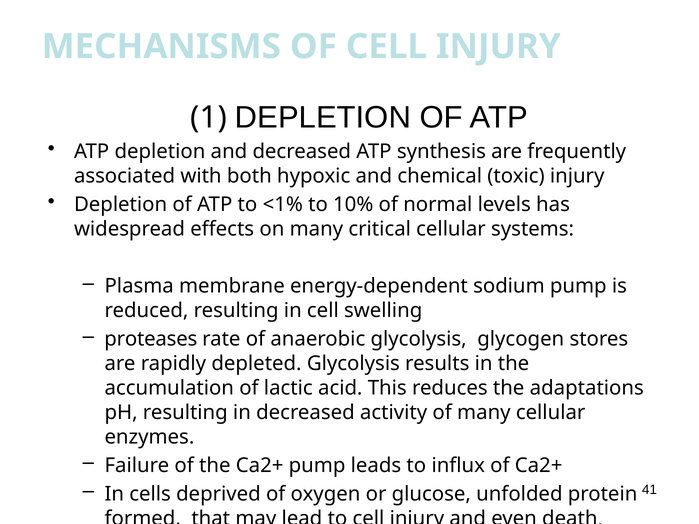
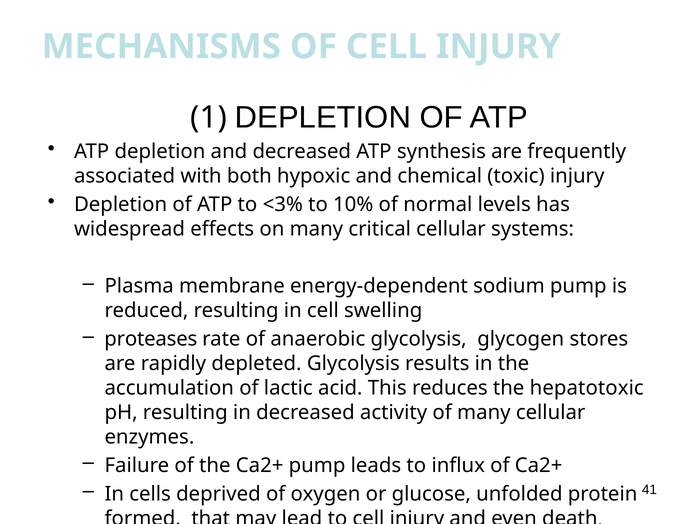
<1%: <1% -> <3% (283, 205)
adaptations: adaptations -> hepatotoxic (587, 388)
